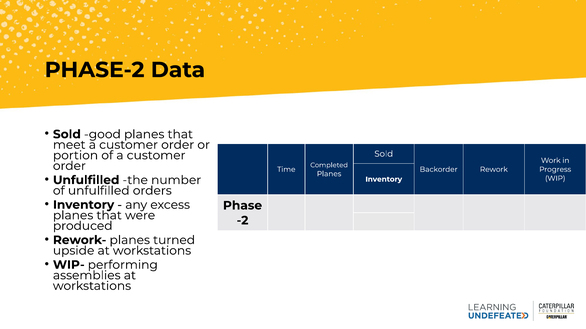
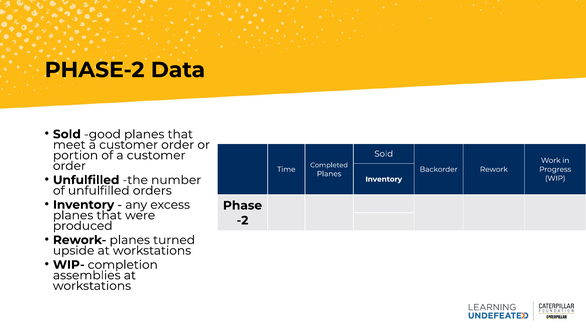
performing: performing -> completion (123, 265)
